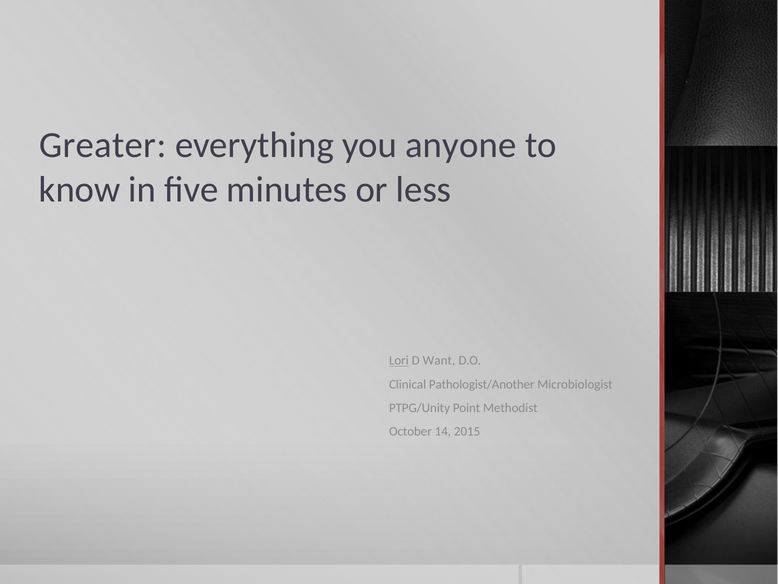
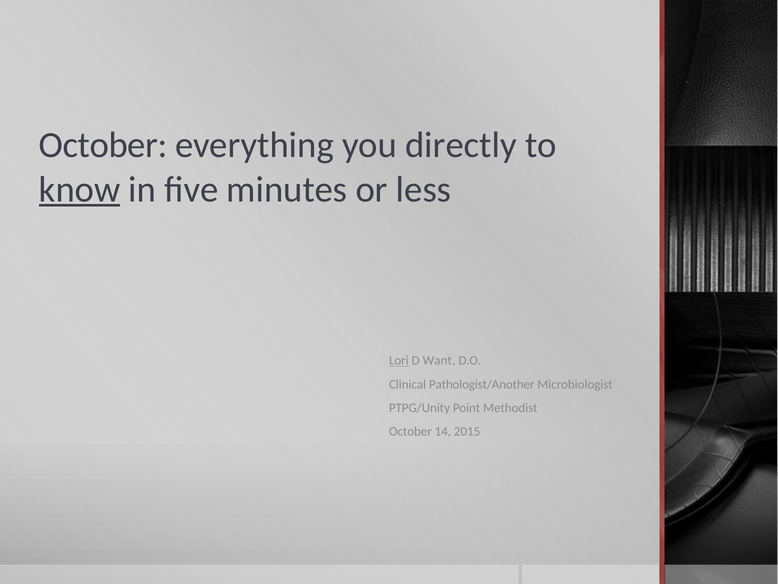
Greater: Greater -> October (103, 145)
anyone: anyone -> directly (461, 145)
know underline: none -> present (80, 189)
